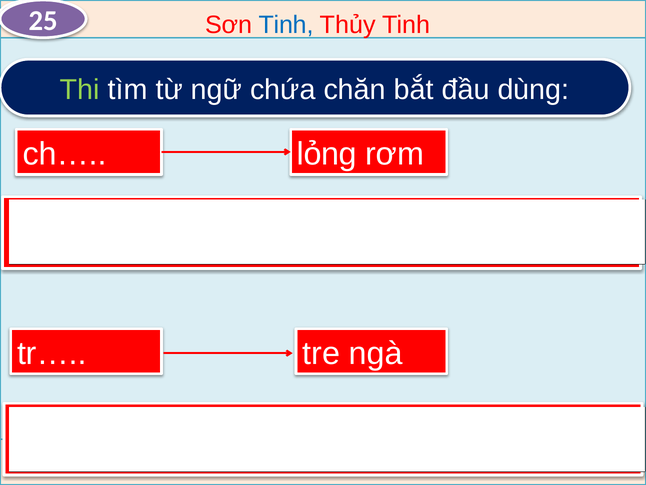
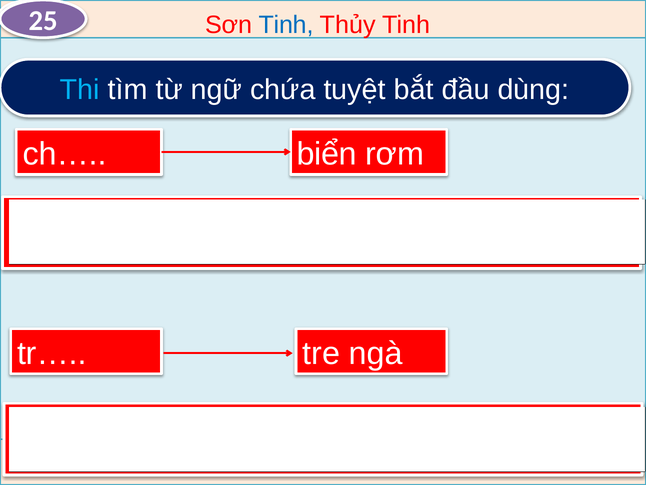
Thi colour: light green -> light blue (80, 89)
chăn: chăn -> tuyệt (355, 89)
lỏng: lỏng -> biển (327, 154)
